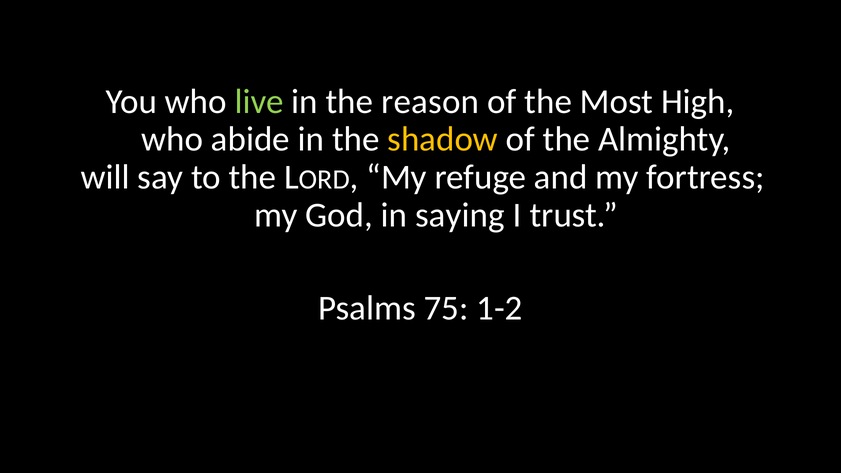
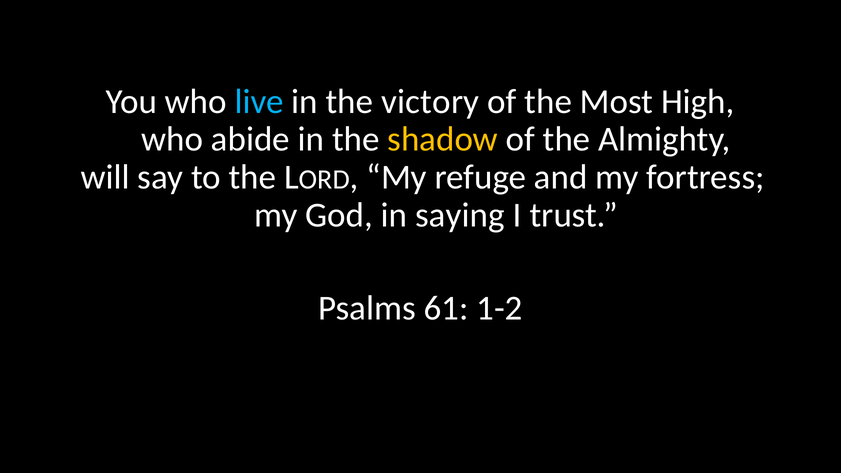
live colour: light green -> light blue (259, 102)
reason: reason -> victory (430, 102)
75: 75 -> 61 (446, 308)
